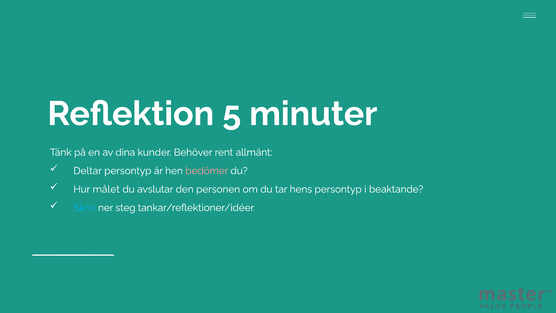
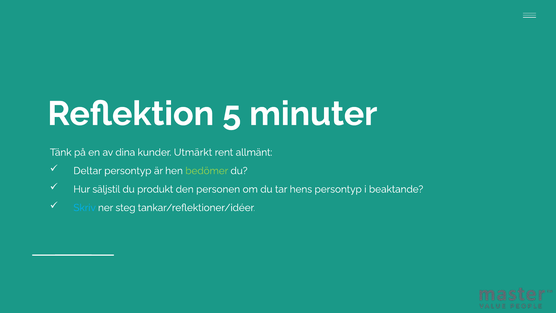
Behöver: Behöver -> Utmärkt (193, 152)
bedömer colour: pink -> light green (207, 171)
målet: målet -> säljstil (106, 189)
avslutar: avslutar -> produkt (155, 189)
